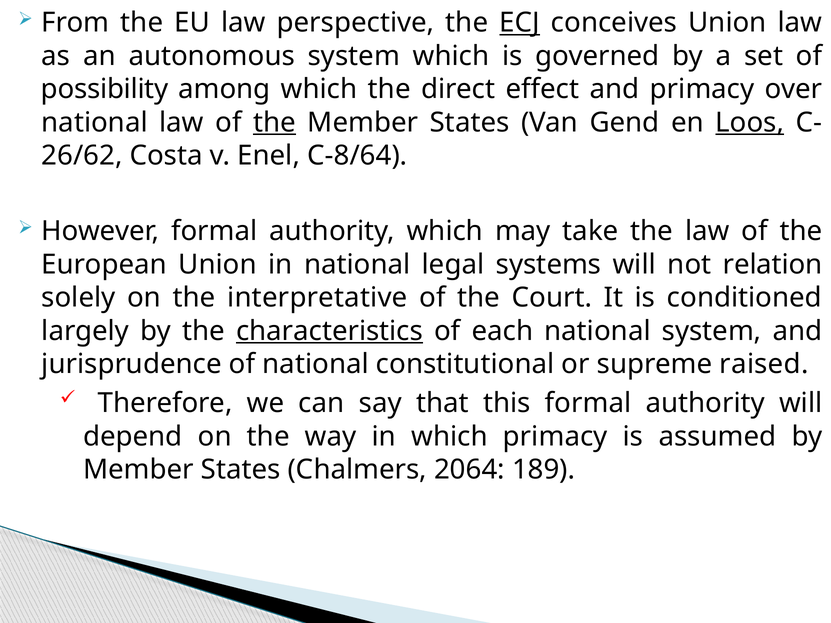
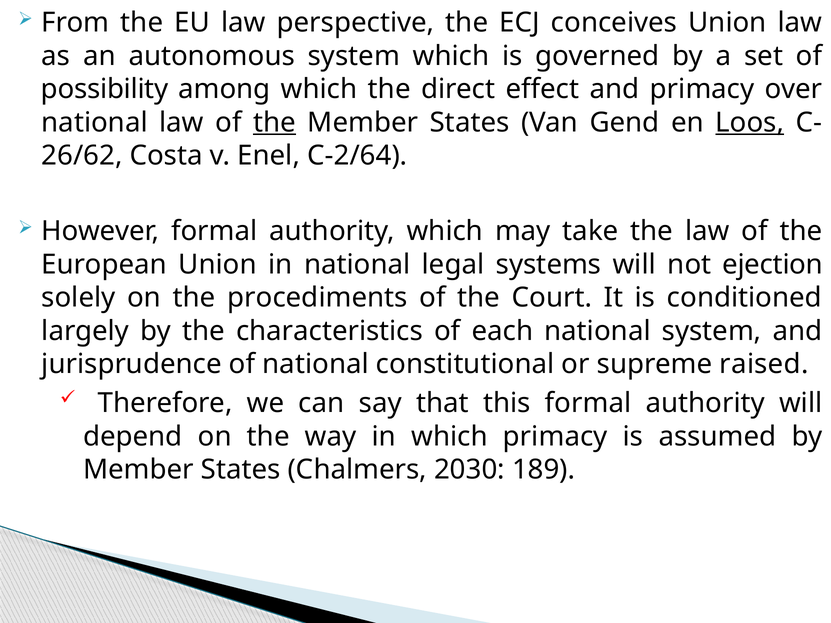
ECJ underline: present -> none (520, 23)
C-8/64: C-8/64 -> C-2/64 (357, 156)
relation: relation -> ejection (773, 265)
interpretative: interpretative -> procediments (317, 298)
characteristics underline: present -> none (330, 331)
2064: 2064 -> 2030 (469, 470)
